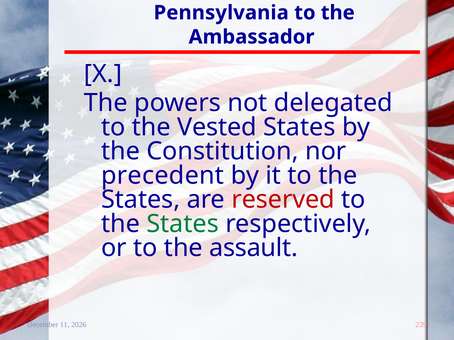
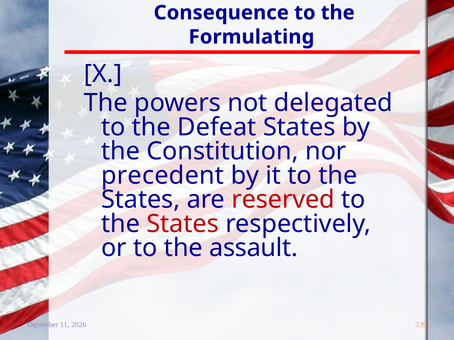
Pennsylvania: Pennsylvania -> Consequence (221, 13)
Ambassador: Ambassador -> Formulating (251, 37)
Vested: Vested -> Defeat (217, 127)
States colour: green -> red (183, 224)
